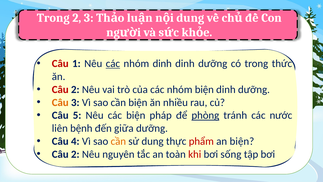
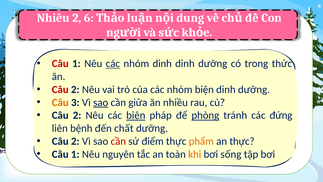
Trong: Trong -> Nhiều (53, 18)
2 3: 3 -> 6 (89, 18)
sao underline: none -> present (101, 102)
cần biện: biện -> giữa (138, 102)
5: 5 -> 2 (77, 115)
biện underline: none -> present (136, 115)
nước: nước -> đứng (281, 115)
giữa: giữa -> chất (124, 128)
4: 4 -> 2 (75, 141)
cần colour: orange -> red (118, 141)
sử dung: dung -> điểm (153, 141)
phẩm colour: red -> orange (201, 141)
an biện: biện -> thực (242, 141)
2: 2 -> 1 (75, 154)
khi colour: red -> orange (195, 154)
